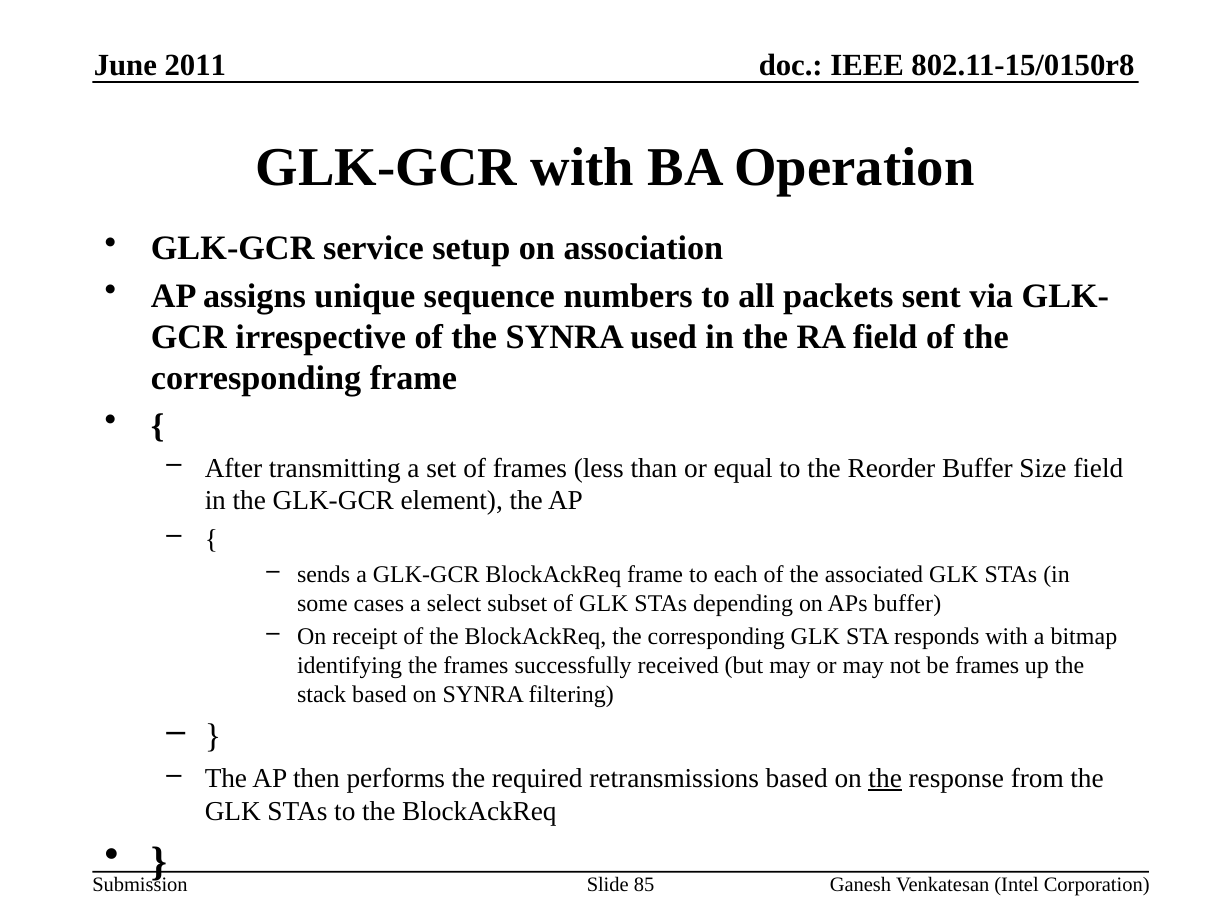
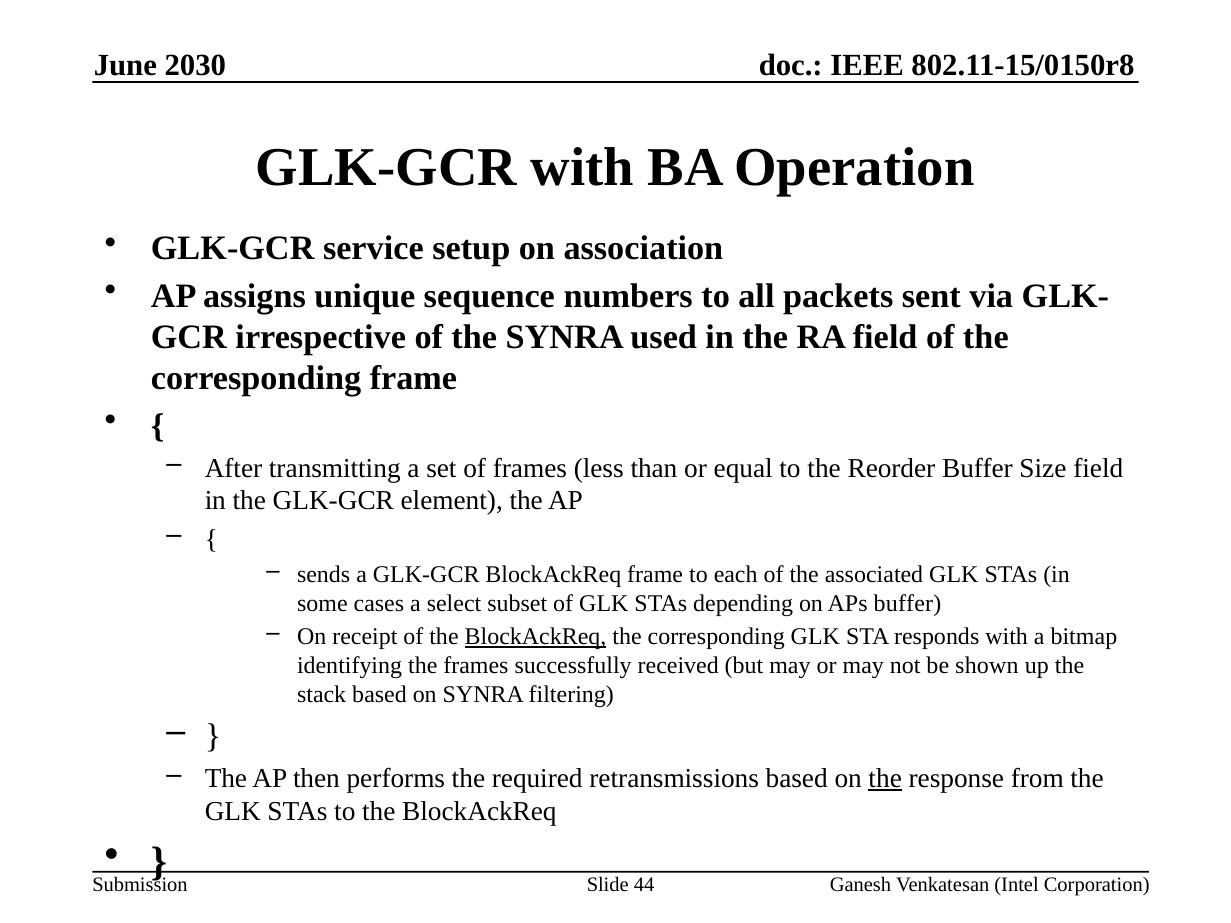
2011: 2011 -> 2030 (195, 66)
BlockAckReq underline: none -> present (536, 637)
be frames: frames -> shown (987, 666)
85: 85 -> 44 (644, 885)
